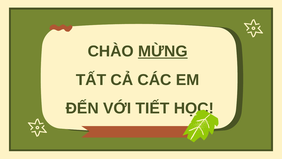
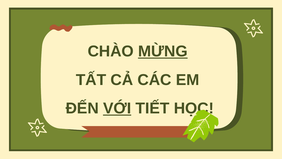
VỚI underline: none -> present (117, 108)
